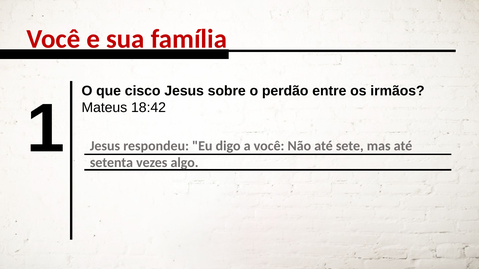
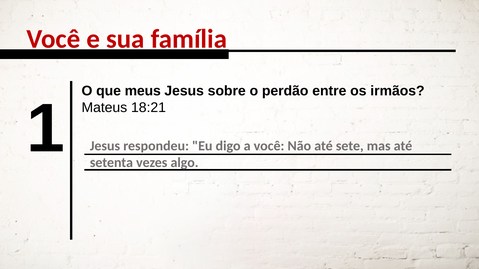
cisco: cisco -> meus (143, 91)
18:42: 18:42 -> 18:21 (149, 108)
